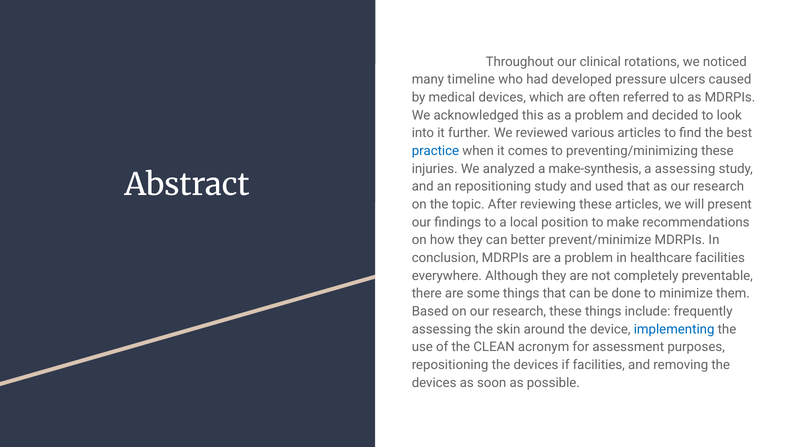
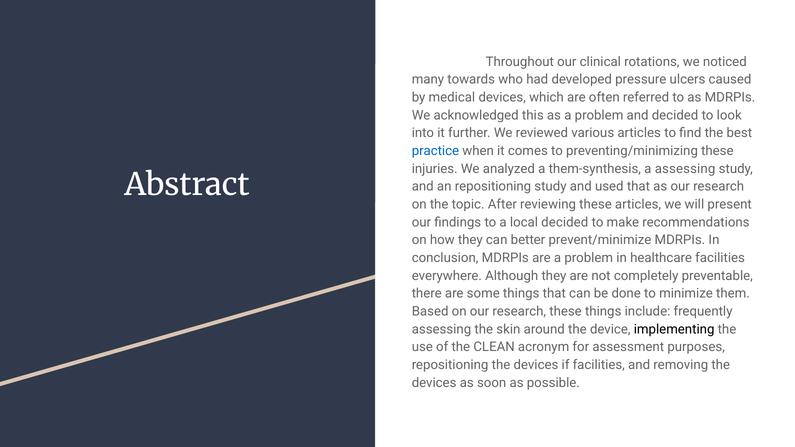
timeline: timeline -> towards (471, 80)
make-synthesis: make-synthesis -> them-synthesis (595, 169)
local position: position -> decided (565, 222)
implementing colour: blue -> black (674, 329)
